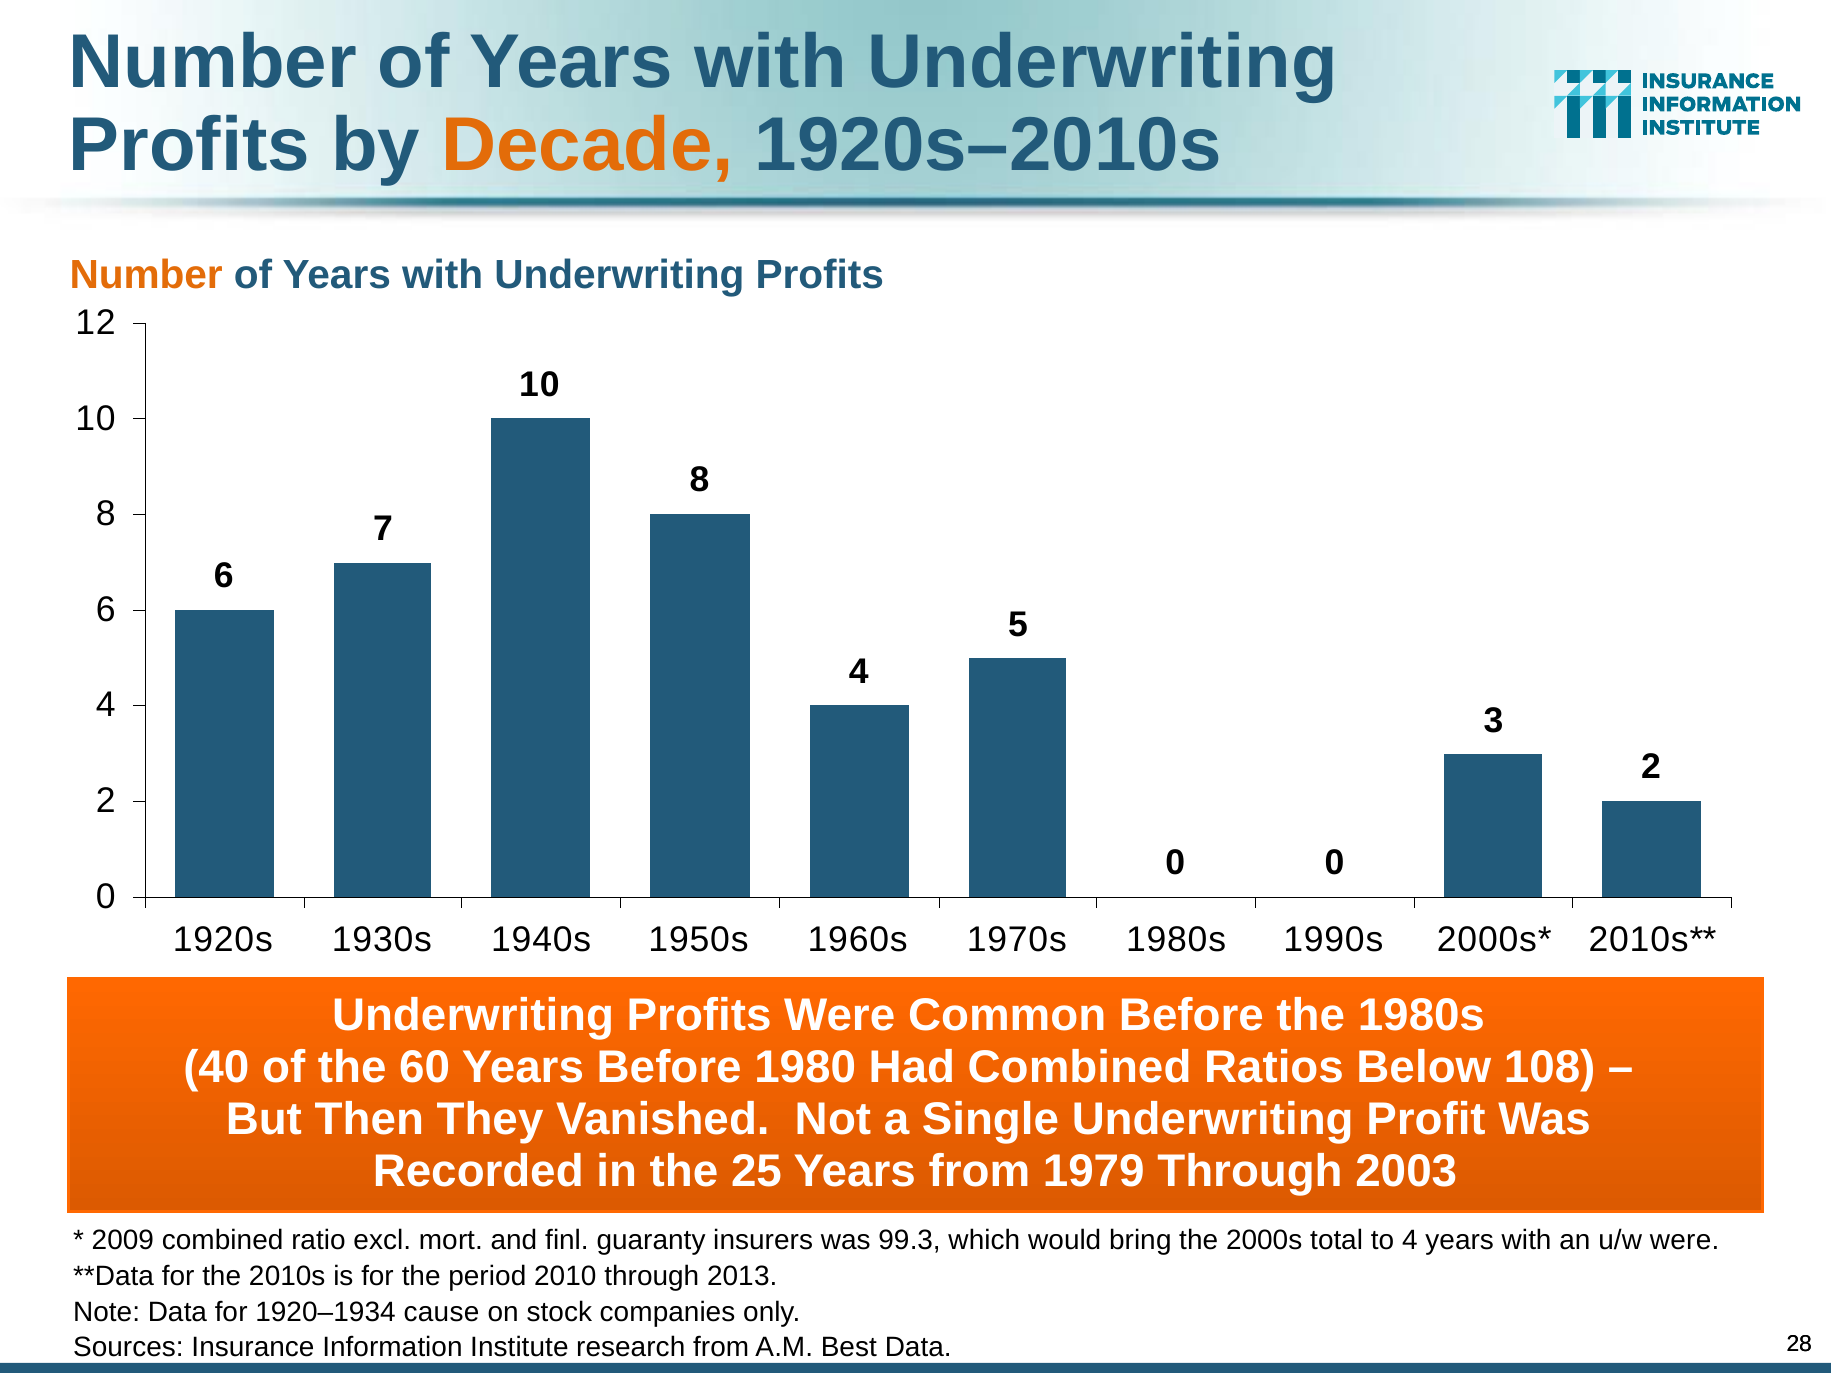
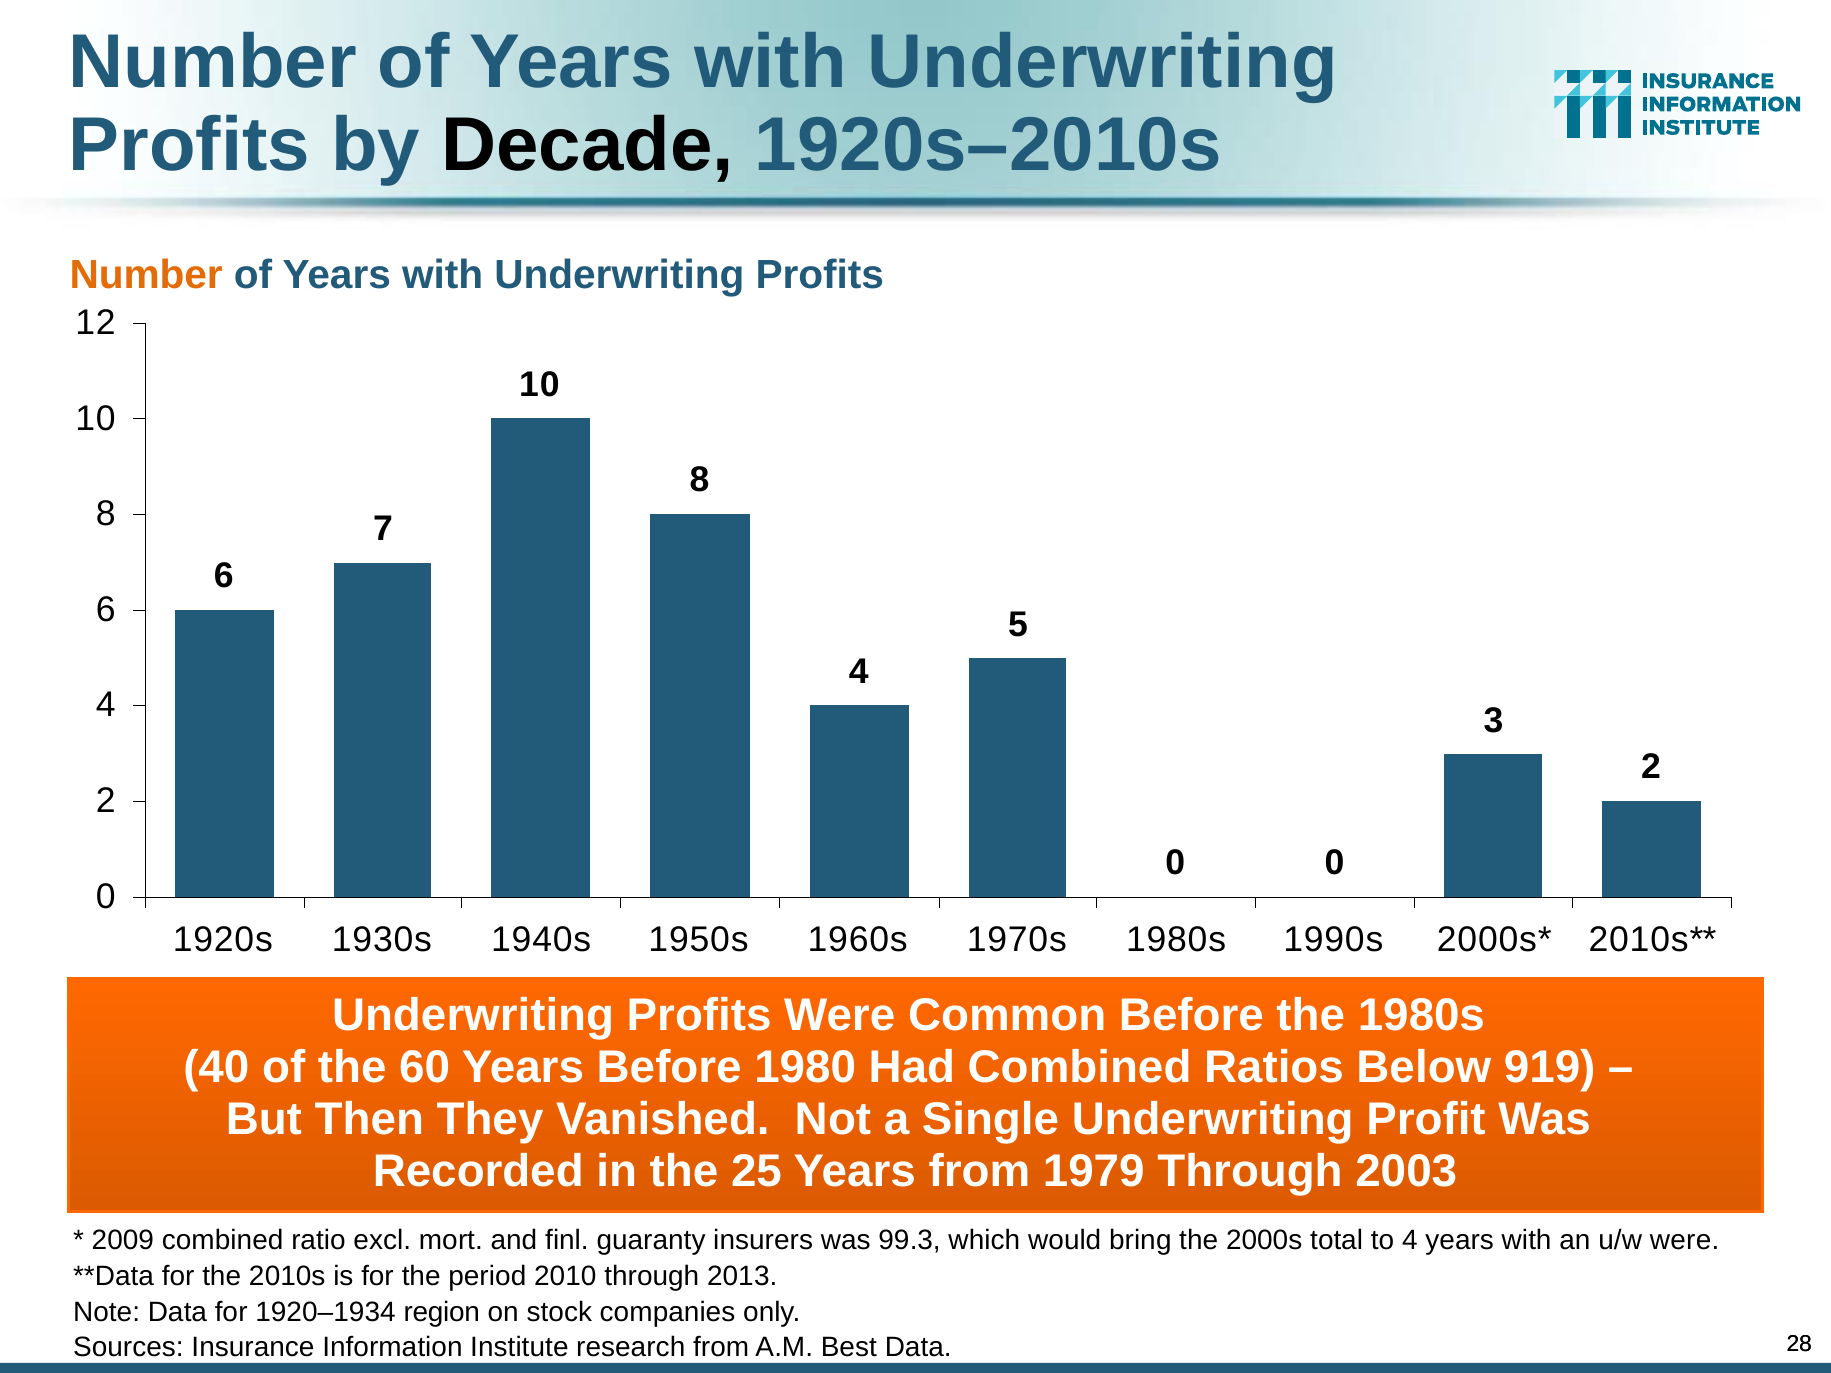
Decade colour: orange -> black (588, 145)
108: 108 -> 919 (1550, 1068)
cause: cause -> region (442, 1312)
